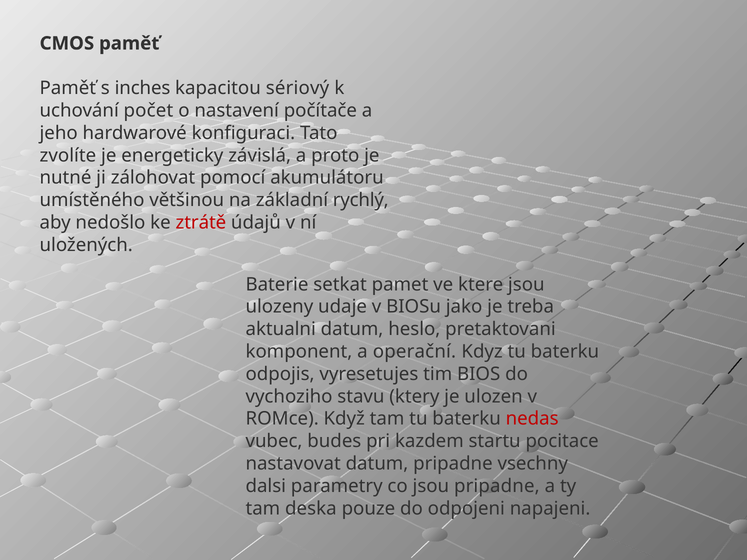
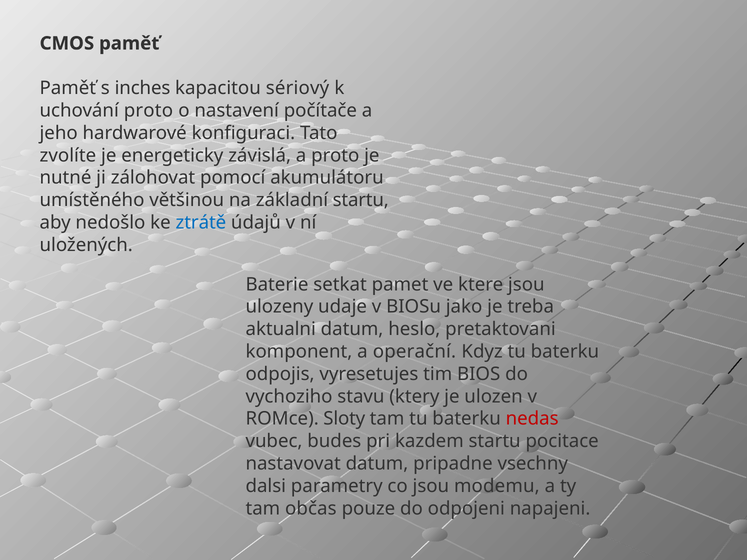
uchování počet: počet -> proto (148, 111)
základní rychlý: rychlý -> startu (361, 200)
ztrátě colour: red -> blue (201, 223)
Když: Když -> Sloty (344, 419)
jsou pripadne: pripadne -> modemu (497, 486)
deska: deska -> občas (311, 509)
